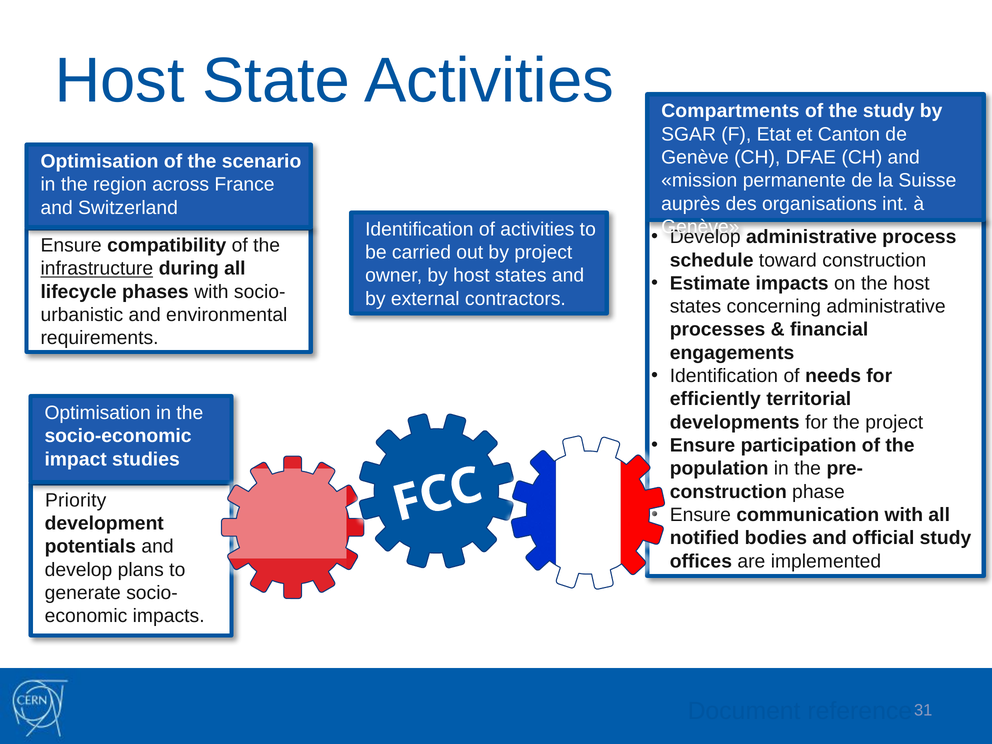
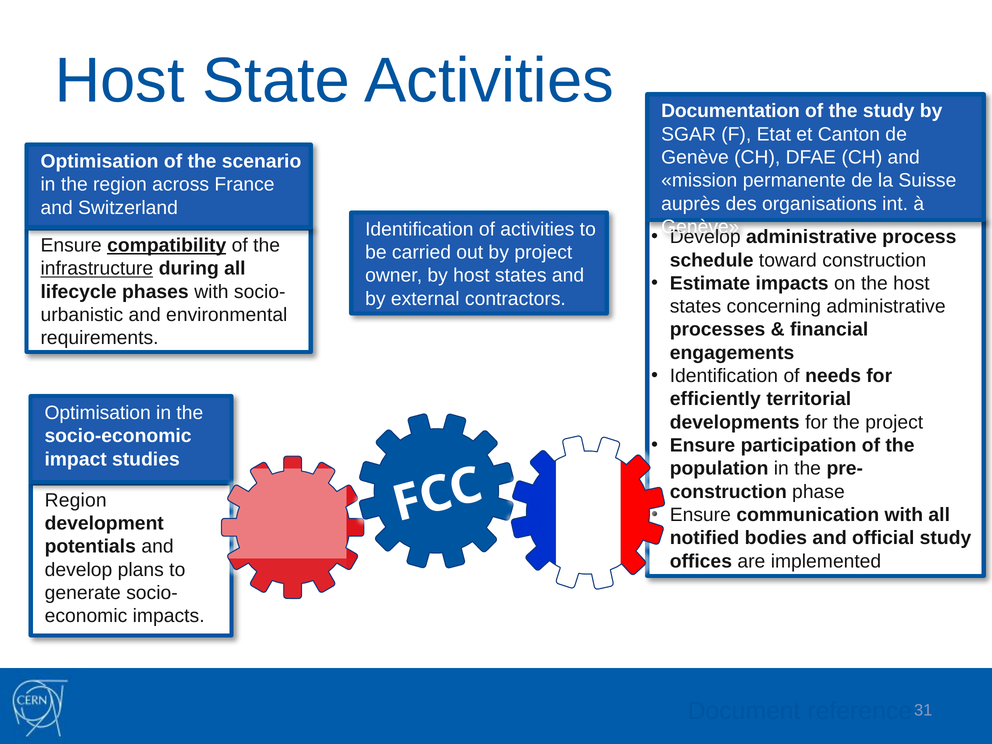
Compartments: Compartments -> Documentation (731, 111)
compatibility underline: none -> present (167, 245)
Priority: Priority -> Region (76, 500)
